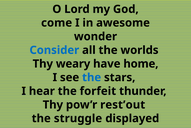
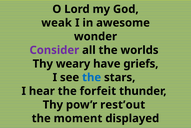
come: come -> weak (57, 23)
Consider colour: blue -> purple (54, 50)
home: home -> griefs (141, 63)
struggle: struggle -> moment (78, 118)
